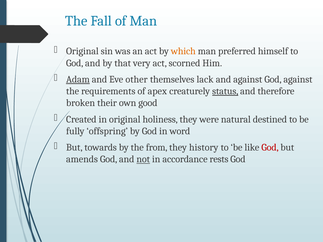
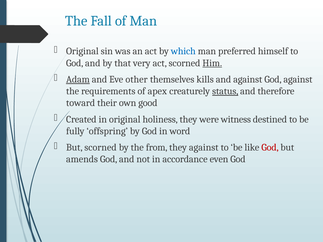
which colour: orange -> blue (183, 51)
Him underline: none -> present (212, 63)
lack: lack -> kills (205, 79)
broken: broken -> toward (81, 103)
natural: natural -> witness (236, 119)
But towards: towards -> scorned (101, 148)
they history: history -> against (204, 148)
not underline: present -> none (143, 159)
rests: rests -> even (219, 159)
